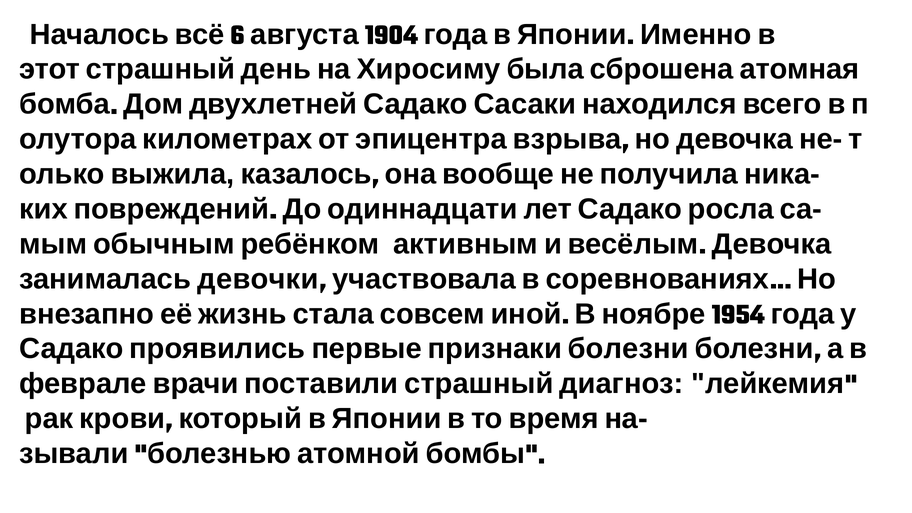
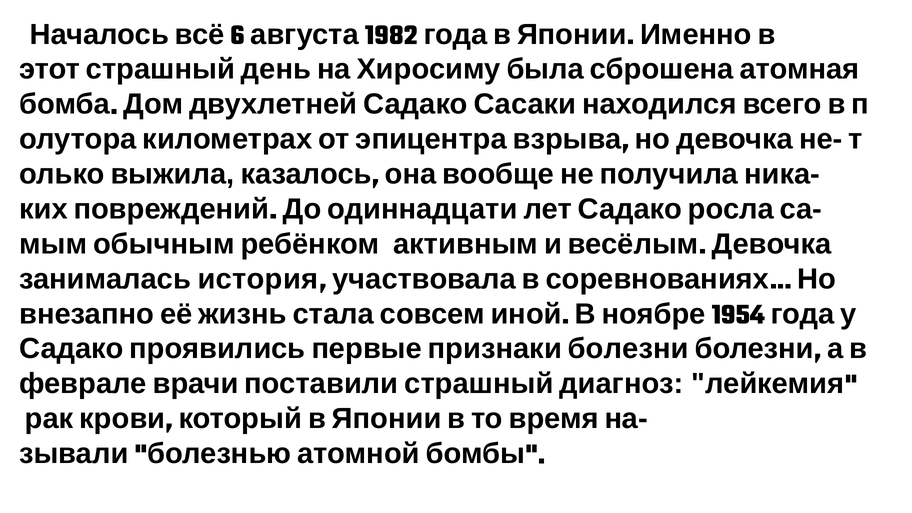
1904: 1904 -> 1982 (391, 34)
девочки: девочки -> история (258, 279)
